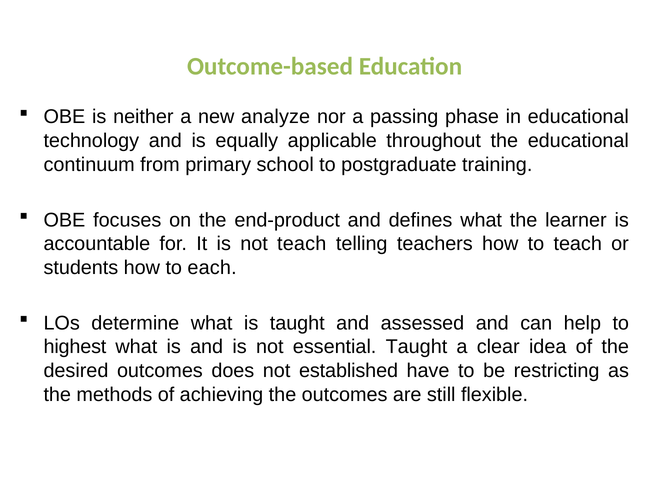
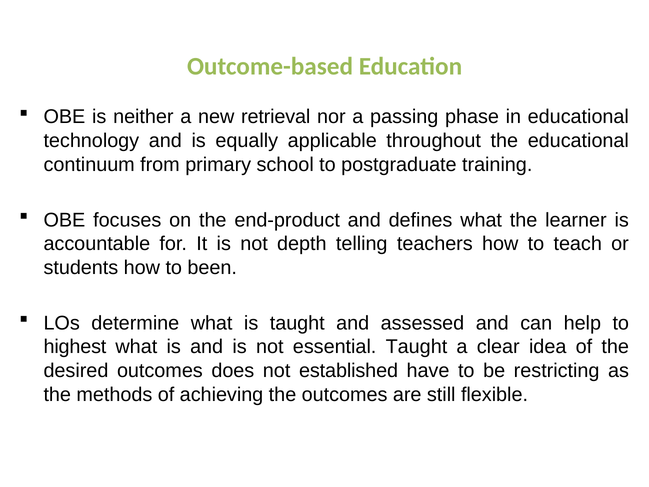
analyze: analyze -> retrieval (276, 117)
not teach: teach -> depth (302, 244)
each: each -> been (212, 267)
